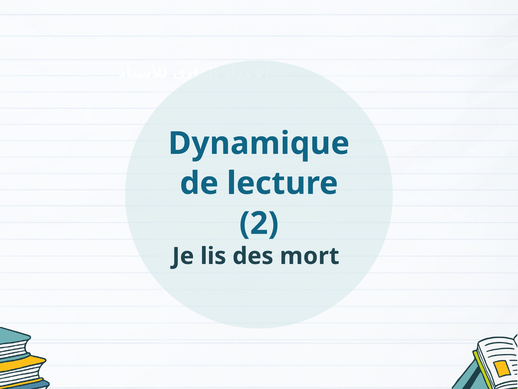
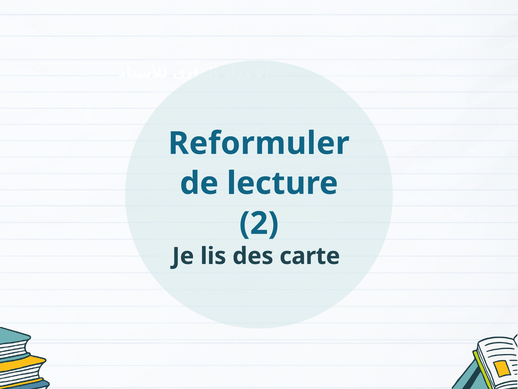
Dynamique: Dynamique -> Reformuler (259, 143)
mort: mort -> carte (310, 256)
